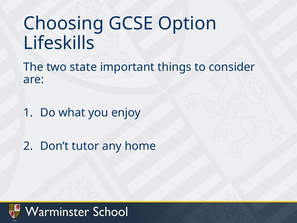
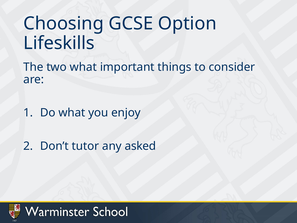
two state: state -> what (83, 67)
home: home -> asked (140, 146)
